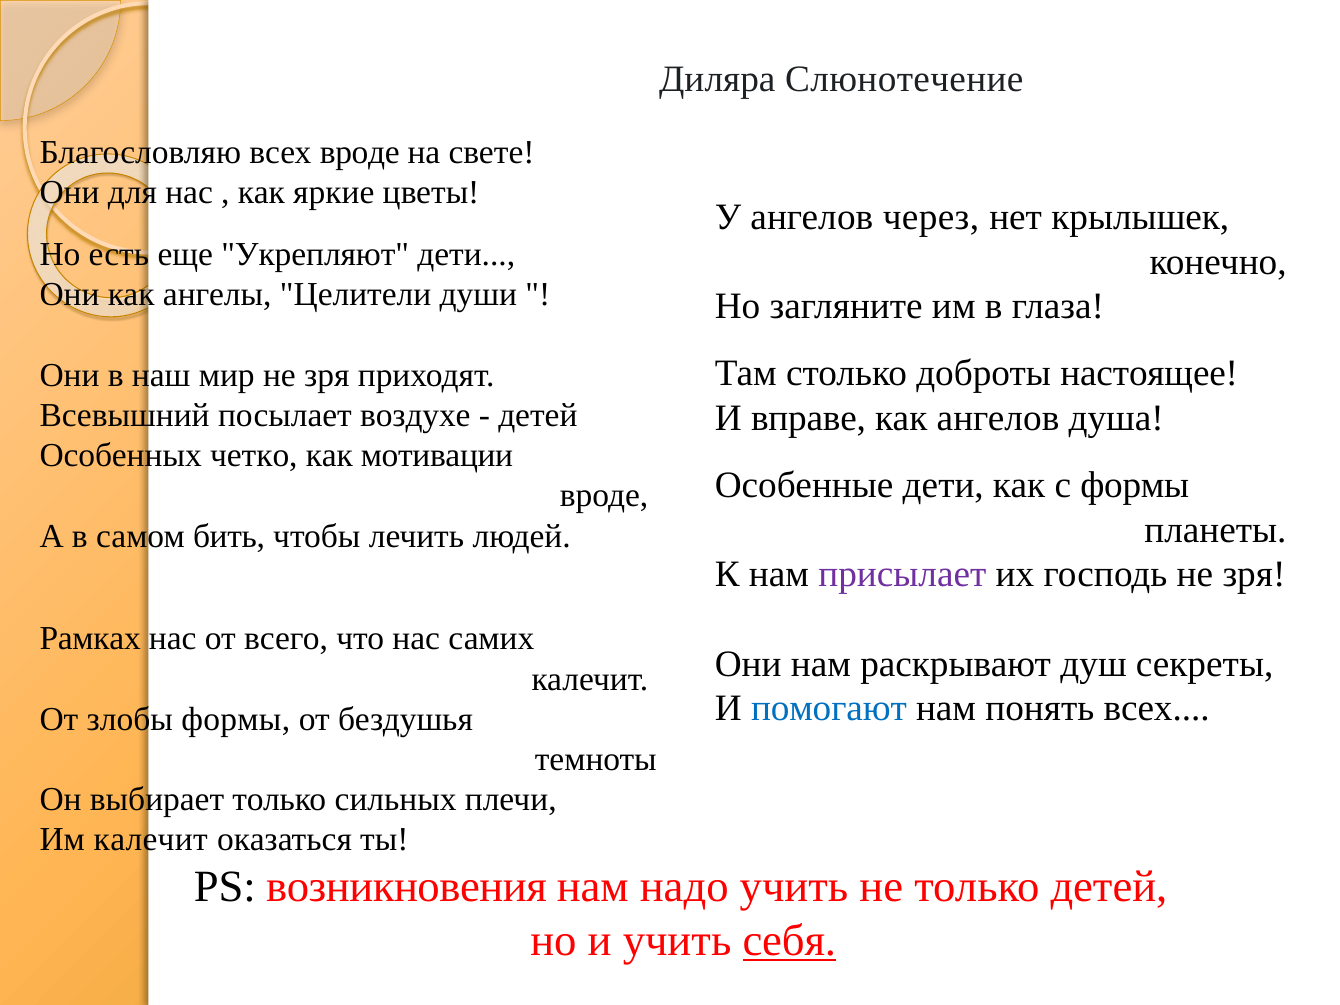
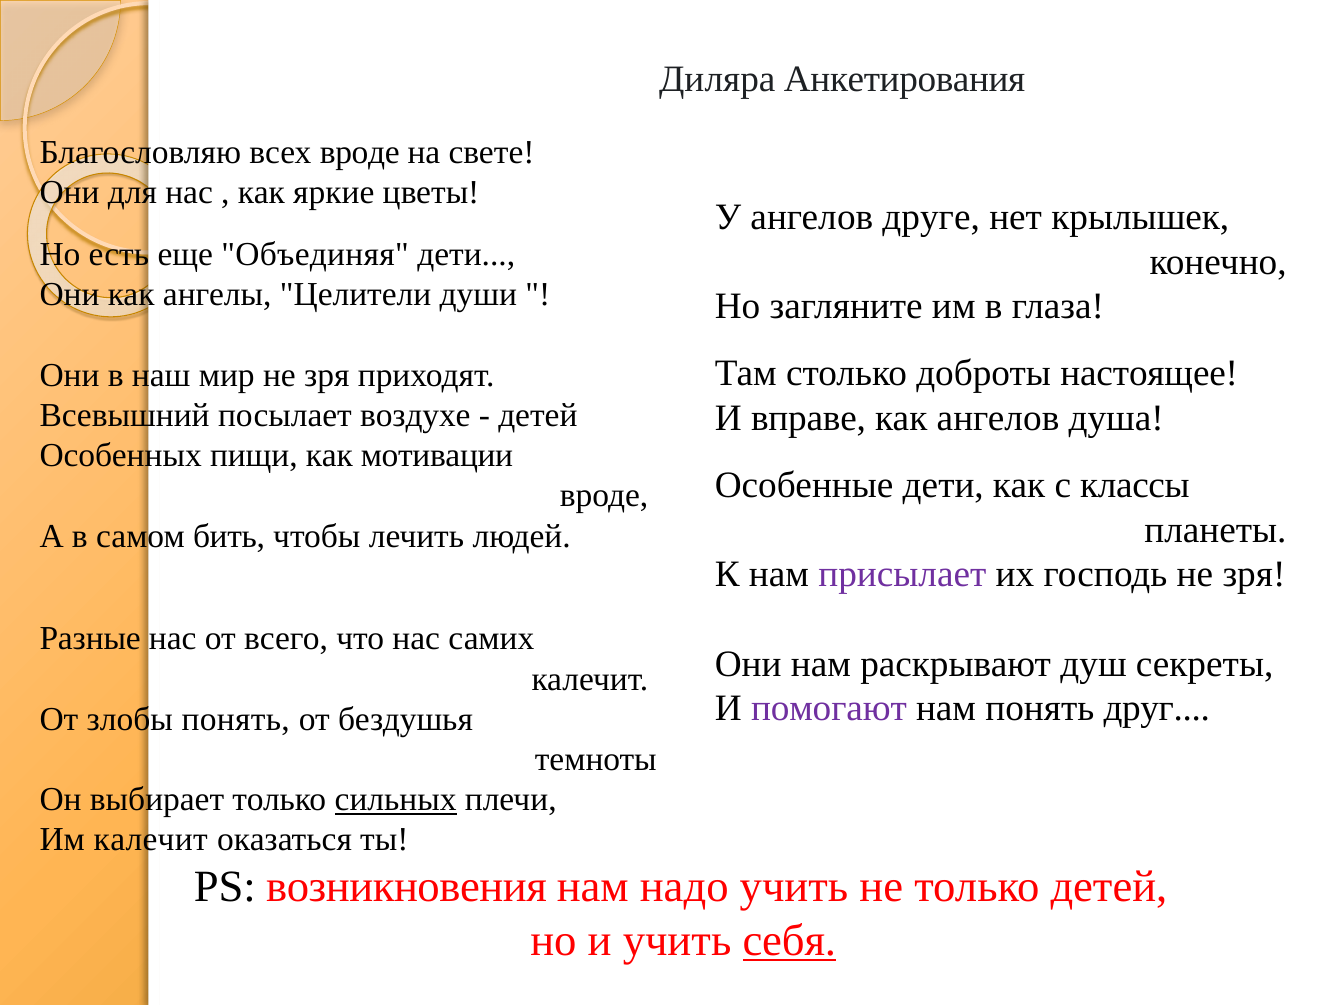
Слюнотечение: Слюнотечение -> Анкетирования (905, 79)
через: через -> друге (931, 217)
Укрепляют: Укрепляют -> Объединяя (315, 255)
четко: четко -> пищи (254, 456)
с формы: формы -> классы (1135, 485)
Рамках: Рамках -> Разные (90, 639)
помогают colour: blue -> purple (829, 709)
понять всех: всех -> друг (1157, 709)
злобы формы: формы -> понять (236, 719)
сильных underline: none -> present (396, 800)
